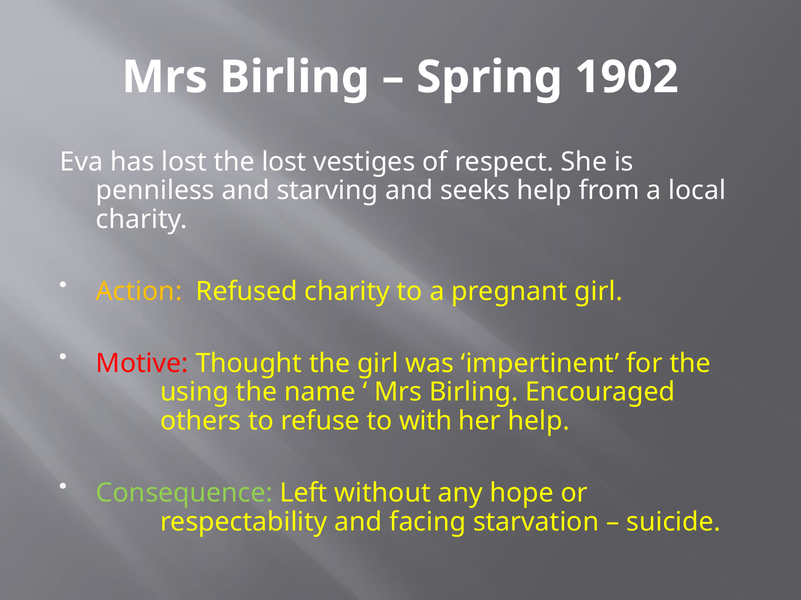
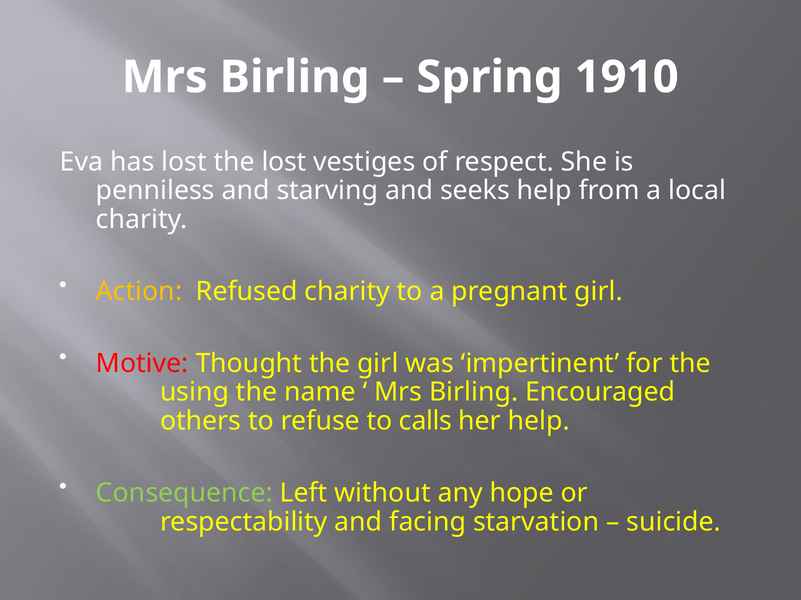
1902: 1902 -> 1910 (627, 77)
with: with -> calls (426, 421)
